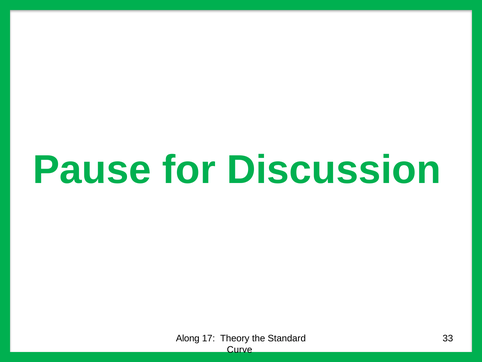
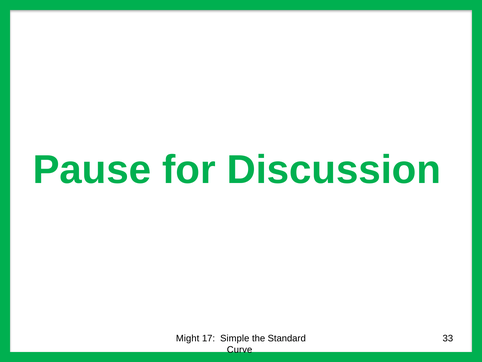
Along: Along -> Might (188, 338)
Theory: Theory -> Simple (235, 338)
